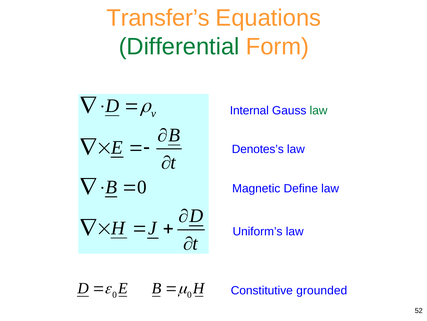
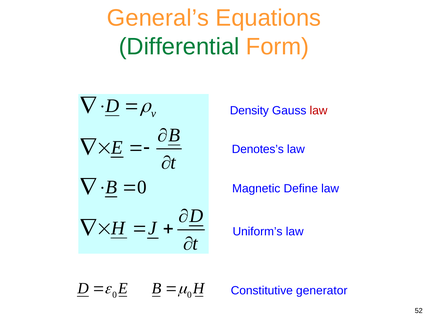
Transfer’s: Transfer’s -> General’s (158, 18)
Internal: Internal -> Density (249, 110)
law colour: green -> red (319, 110)
grounded: grounded -> generator (322, 290)
